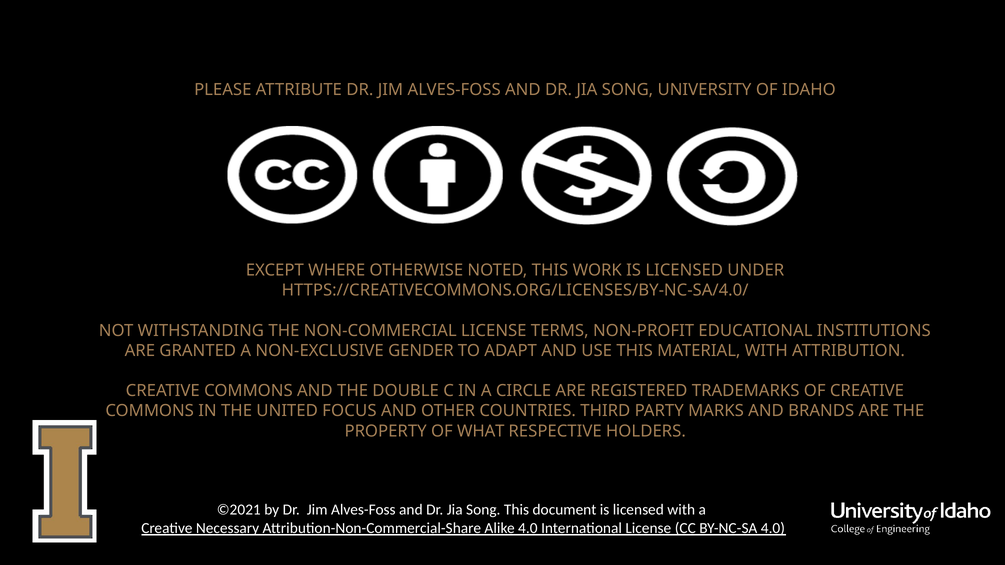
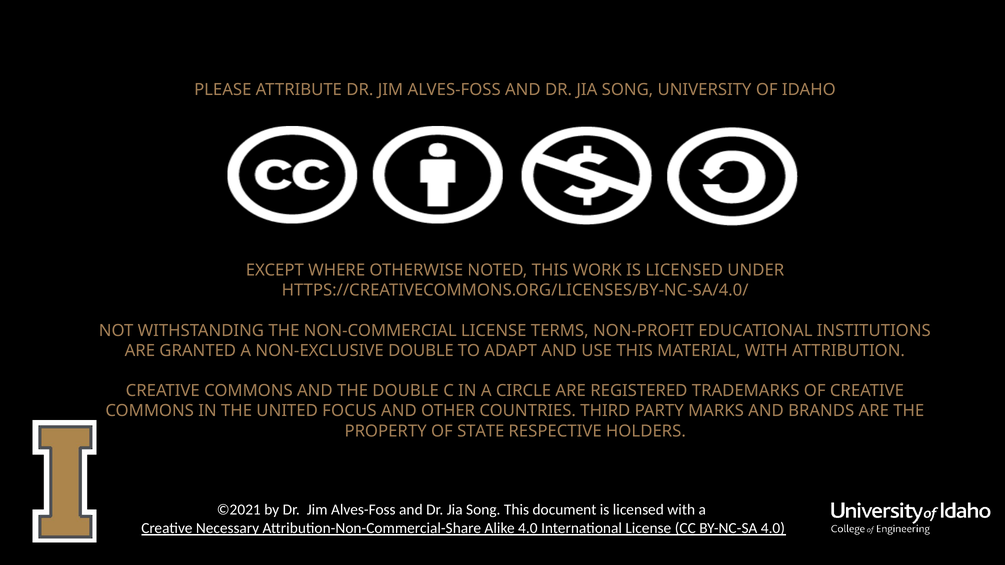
NON-EXCLUSIVE GENDER: GENDER -> DOUBLE (421, 351)
WHAT: WHAT -> STATE (481, 431)
